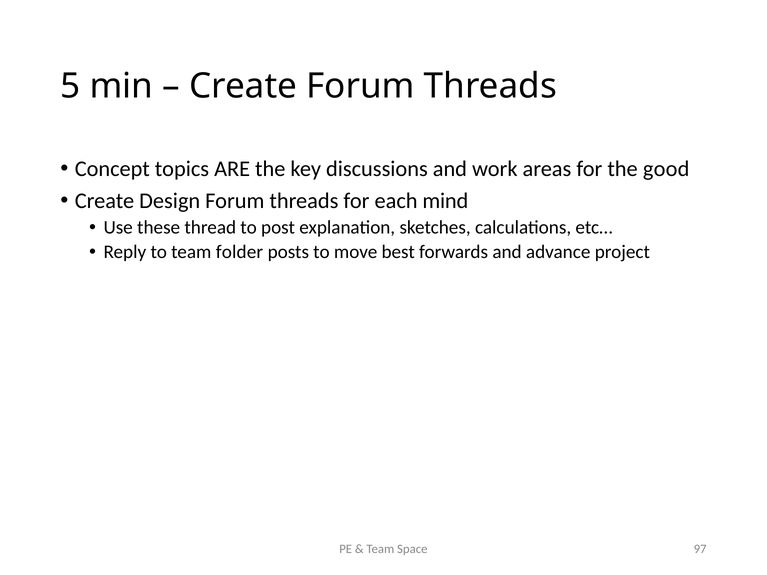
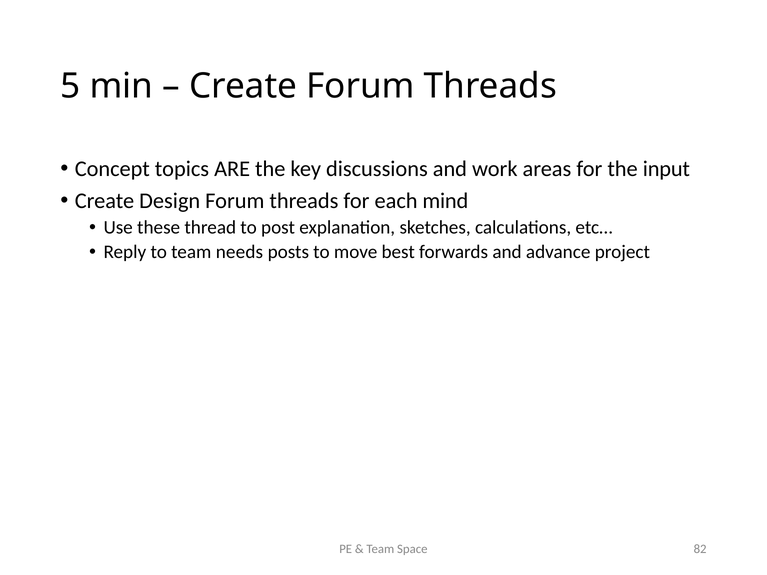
good: good -> input (666, 169)
folder: folder -> needs (239, 252)
97: 97 -> 82 (700, 549)
